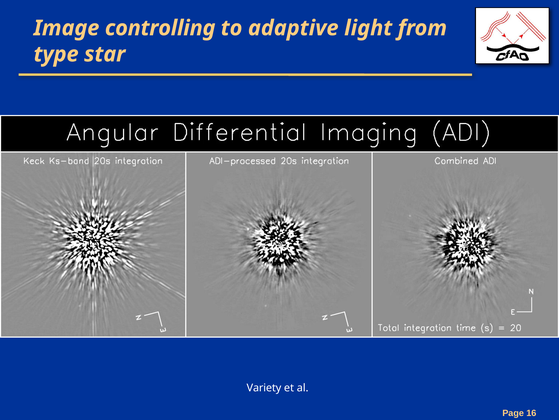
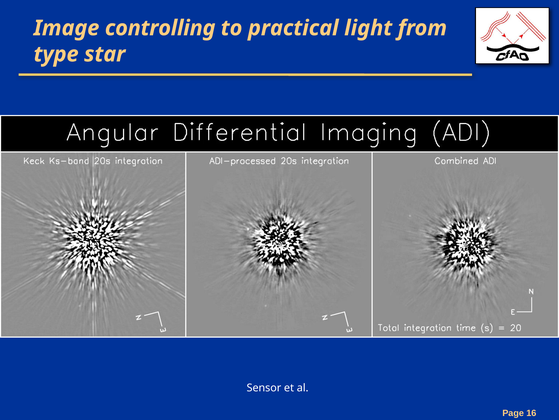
adaptive: adaptive -> practical (293, 28)
Variety: Variety -> Sensor (264, 387)
